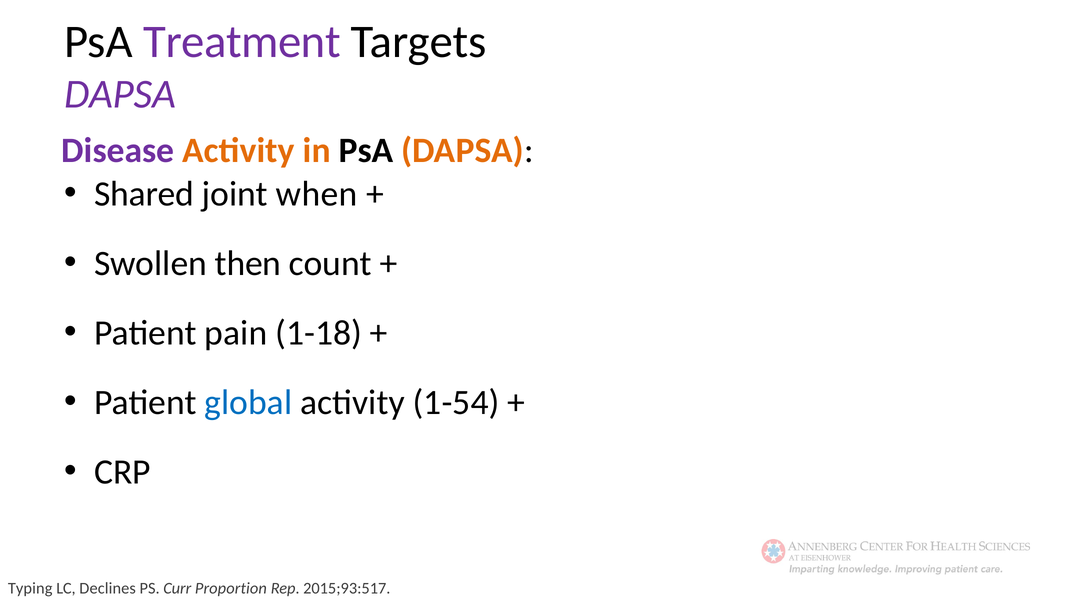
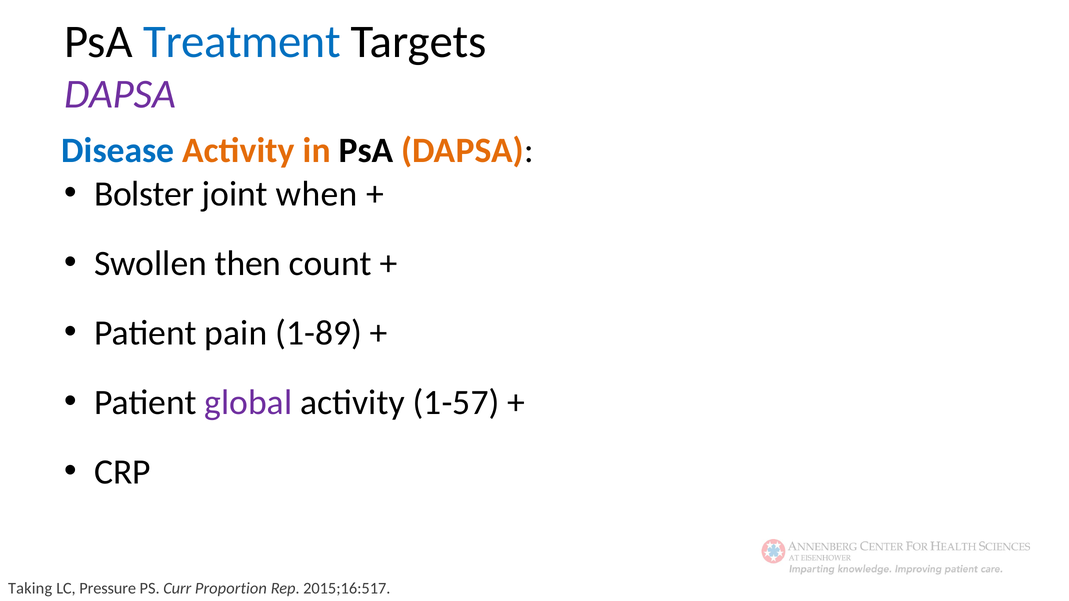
Treatment colour: purple -> blue (242, 42)
Disease colour: purple -> blue (118, 151)
Shared: Shared -> Bolster (144, 194)
1-18: 1-18 -> 1-89 (319, 333)
global colour: blue -> purple (248, 403)
1-54: 1-54 -> 1-57 (456, 403)
Typing: Typing -> Taking (30, 589)
Declines: Declines -> Pressure (108, 589)
2015;93:517: 2015;93:517 -> 2015;16:517 (347, 589)
